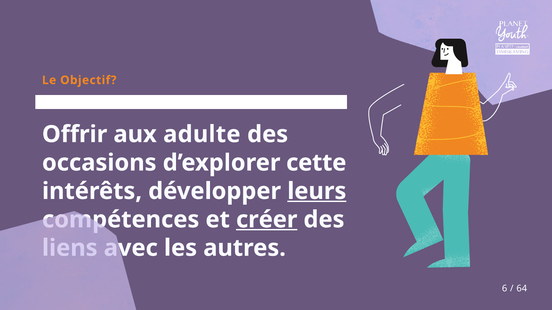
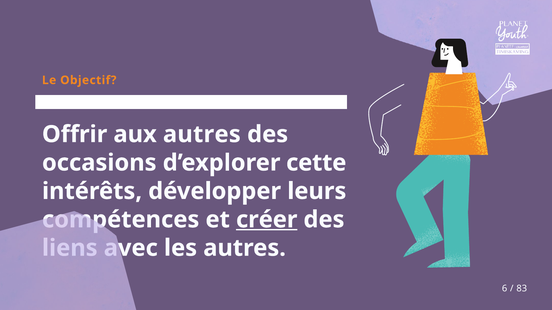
aux adulte: adulte -> autres (202, 135)
leurs underline: present -> none (317, 191)
64: 64 -> 83 (522, 289)
